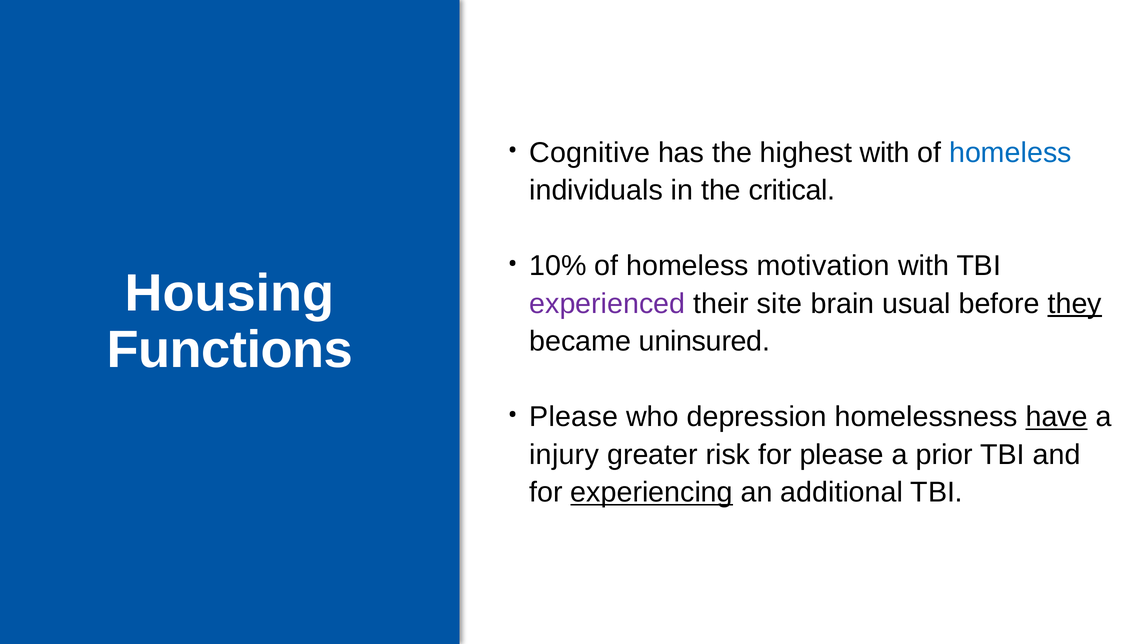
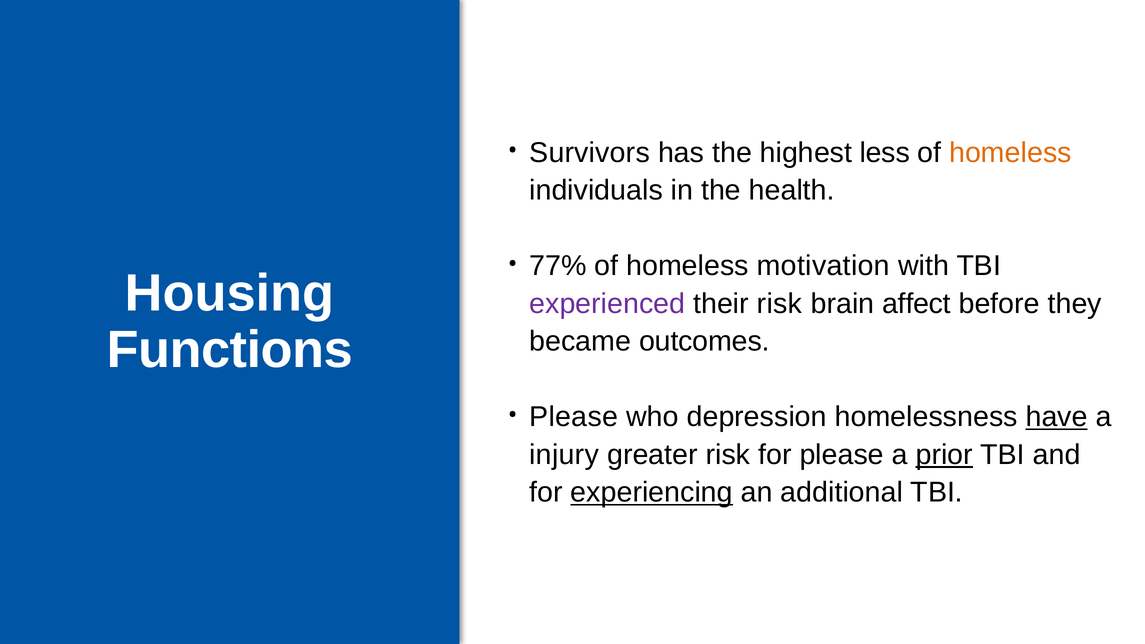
Cognitive: Cognitive -> Survivors (590, 153)
highest with: with -> less (885, 153)
homeless colour: blue -> orange (1010, 153)
critical: critical -> health (792, 190)
10%: 10% -> 77% (558, 266)
their site: site -> risk (780, 304)
usual: usual -> affect (917, 304)
they underline: present -> none (1075, 304)
uninsured: uninsured -> outcomes (704, 341)
prior underline: none -> present (944, 455)
